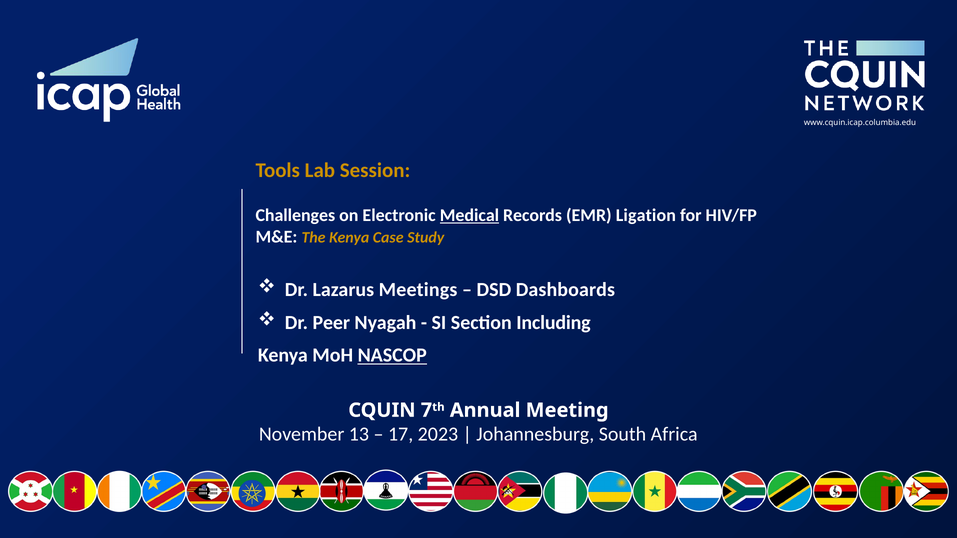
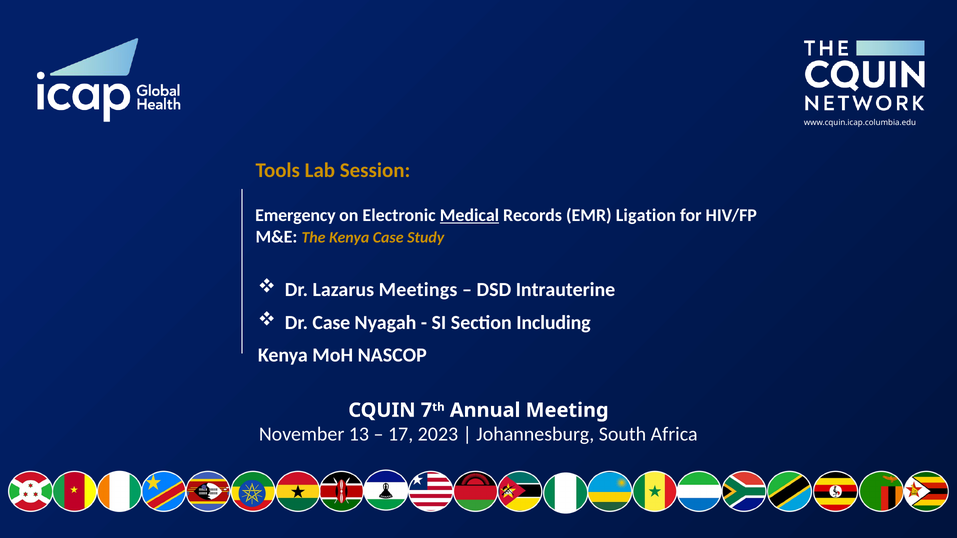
Challenges: Challenges -> Emergency (295, 215)
Dashboards: Dashboards -> Intrauterine (565, 290)
Dr Peer: Peer -> Case (331, 323)
NASCOP underline: present -> none (392, 356)
